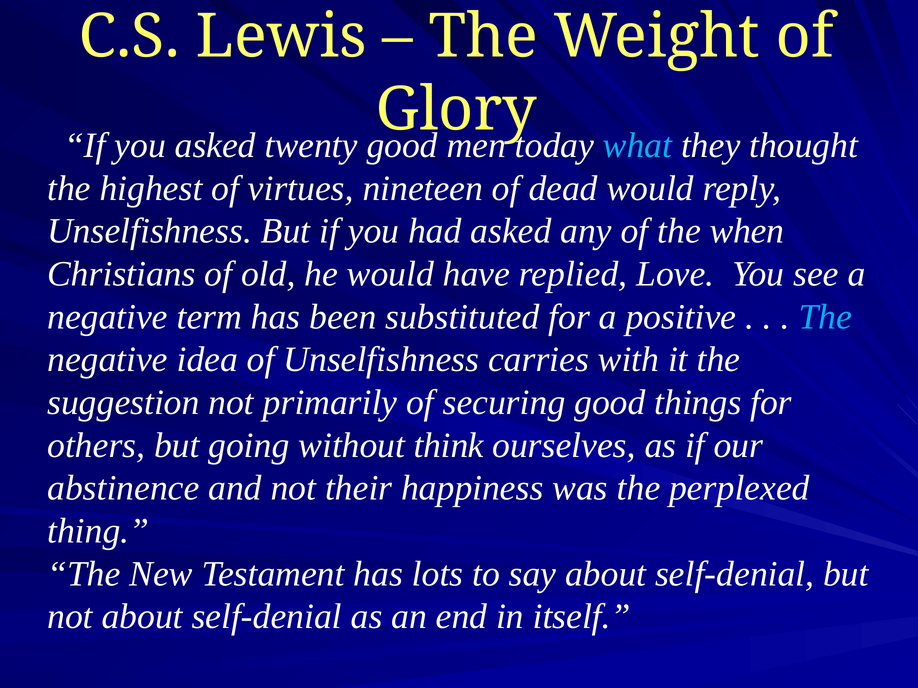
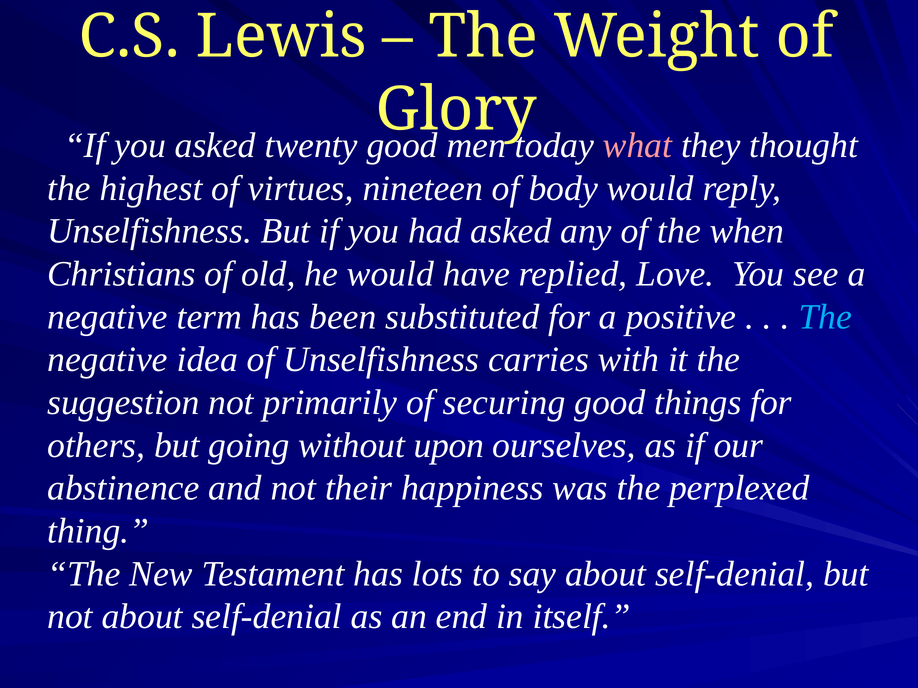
what colour: light blue -> pink (638, 146)
dead: dead -> body (563, 189)
think: think -> upon (449, 446)
